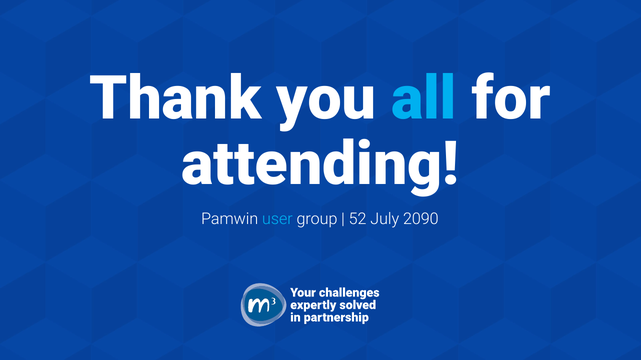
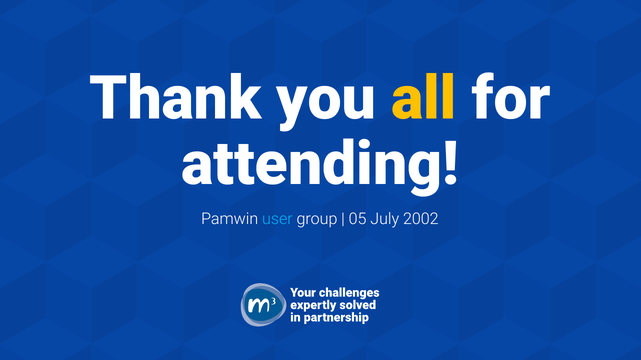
all colour: light blue -> yellow (424, 99)
52: 52 -> 05 (358, 219)
2090: 2090 -> 2002 (421, 219)
